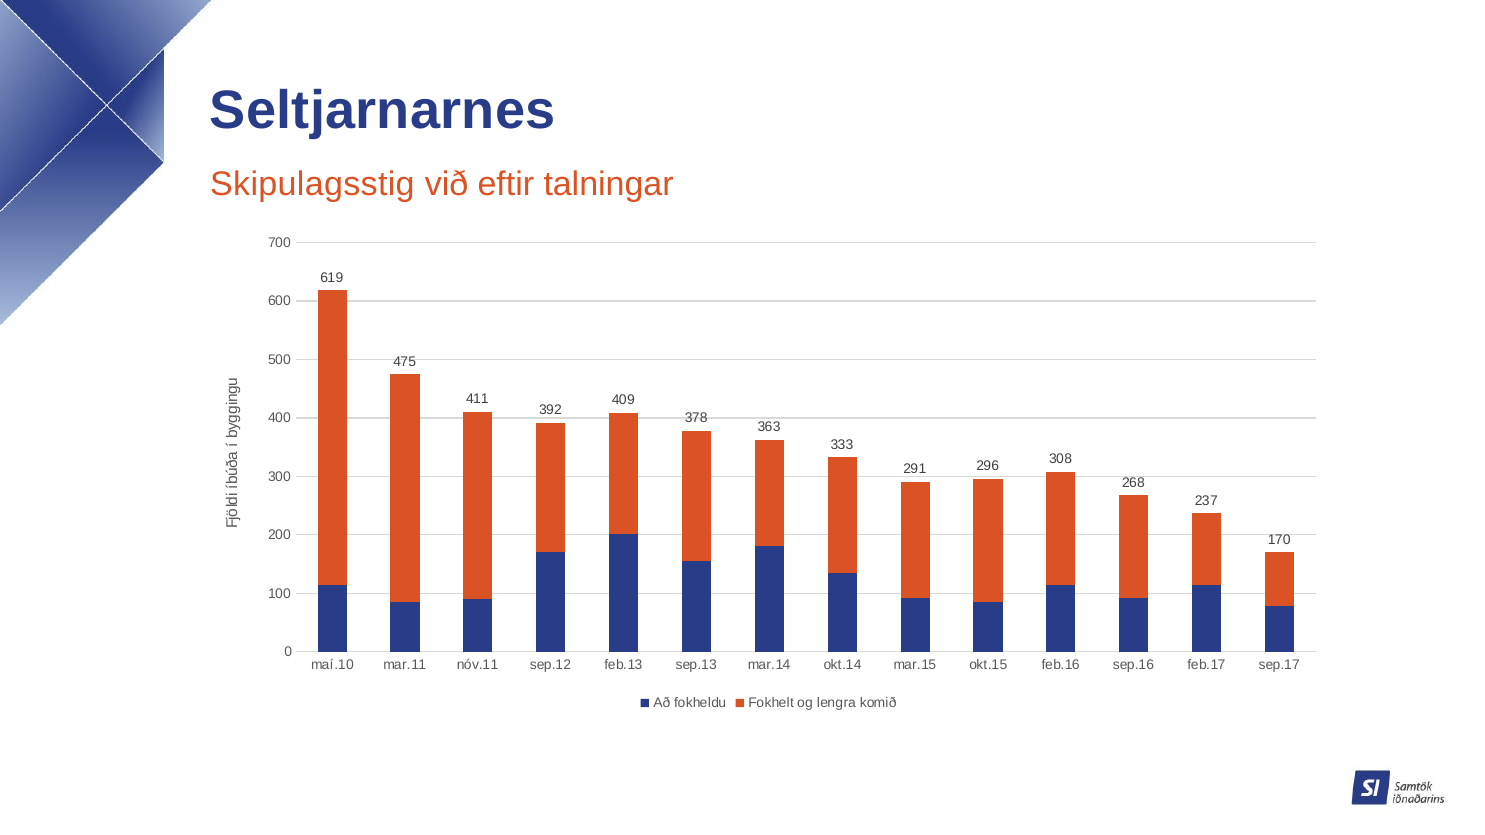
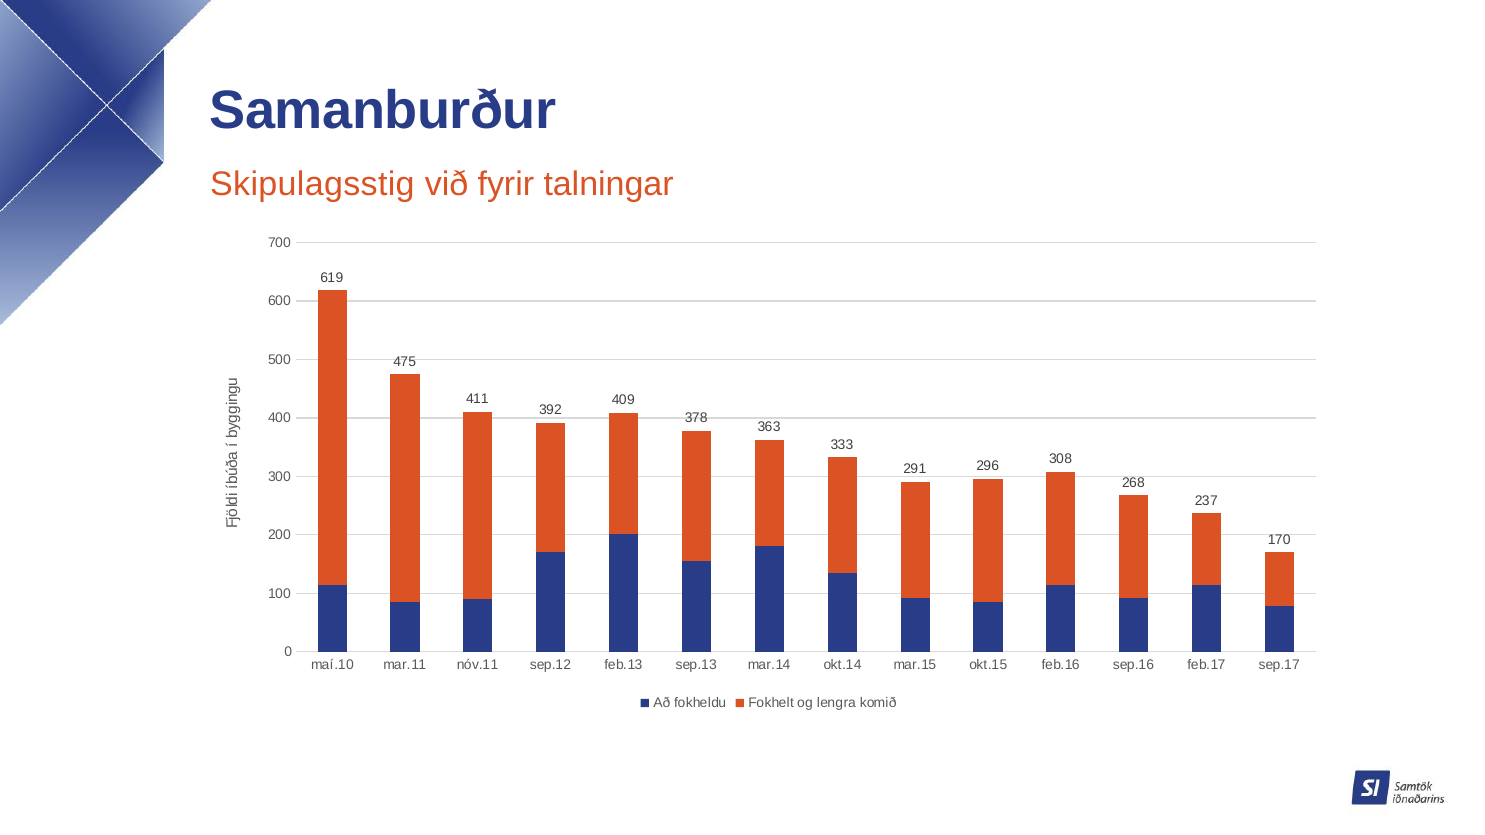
Seltjarnarnes: Seltjarnarnes -> Samanburður (383, 111)
eftir: eftir -> fyrir (506, 184)
